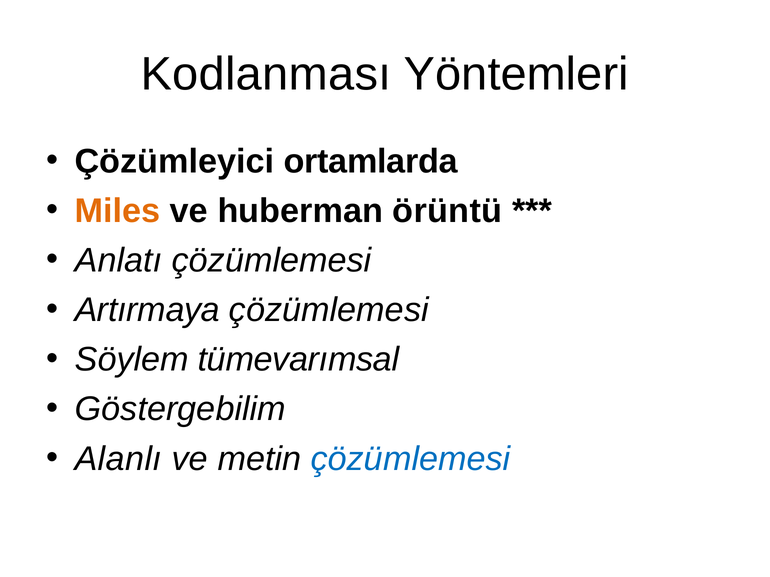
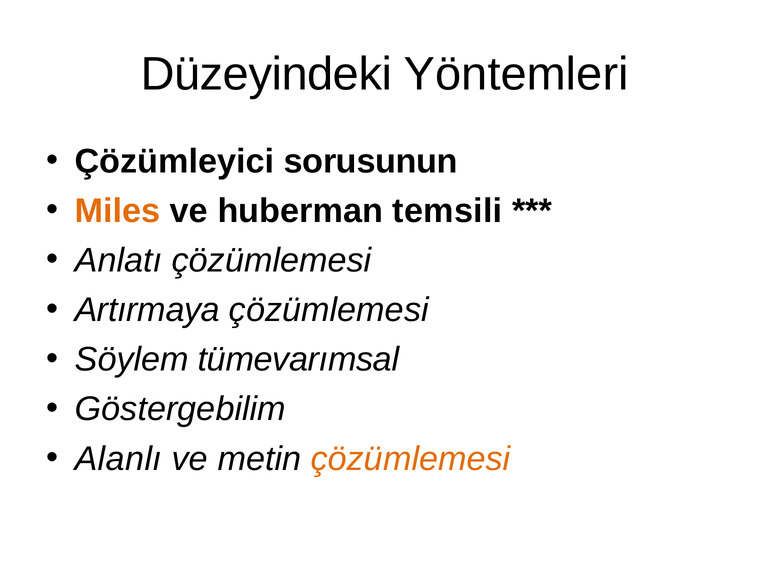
Kodlanması: Kodlanması -> Düzeyindeki (266, 75)
ortamlarda: ortamlarda -> sorusunun (371, 161)
örüntü: örüntü -> temsili (447, 211)
çözümlemesi colour: blue -> orange (411, 459)
